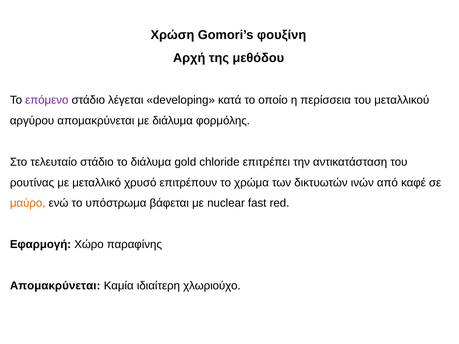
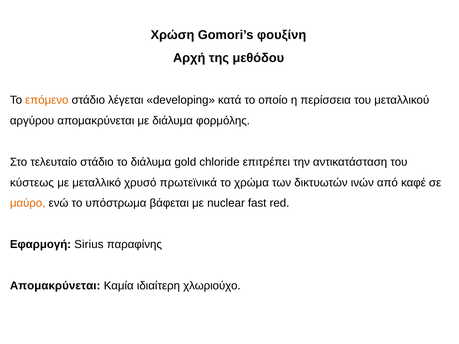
επόμενο colour: purple -> orange (47, 100)
ρουτίνας: ρουτίνας -> κύστεως (32, 183)
επιτρέπουν: επιτρέπουν -> πρωτεϊνικά (188, 183)
Χώρο: Χώρο -> Sirius (89, 245)
